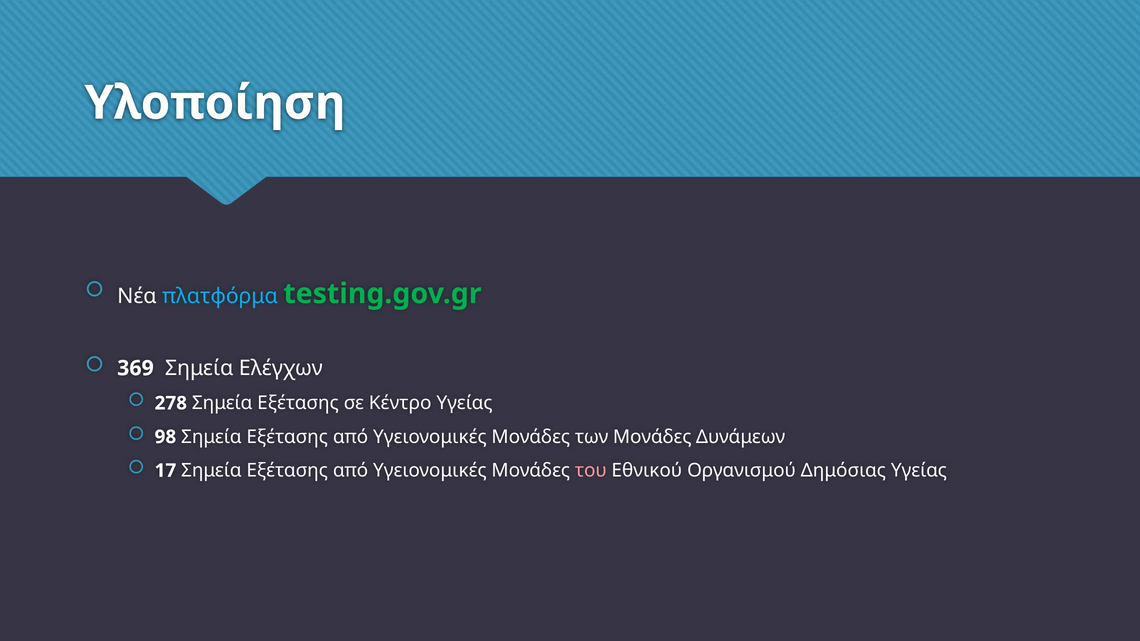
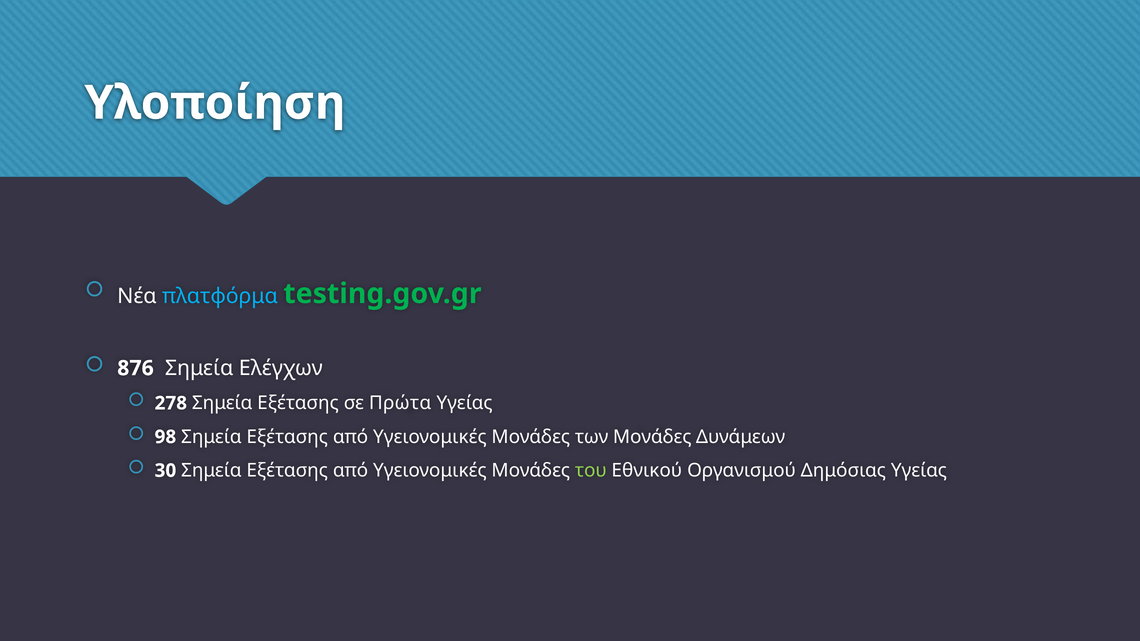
369: 369 -> 876 (135, 368)
Κέντρο: Κέντρο -> Πρώτα (400, 403)
17: 17 -> 30 (165, 471)
του colour: pink -> light green (591, 471)
